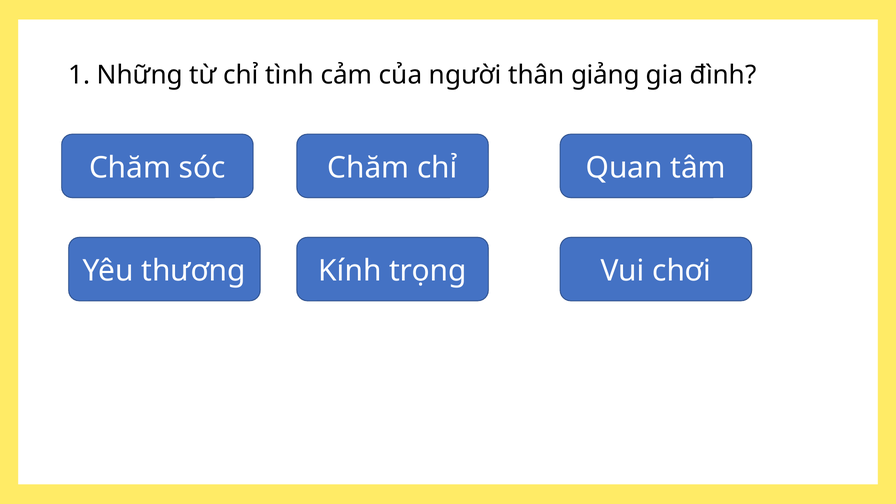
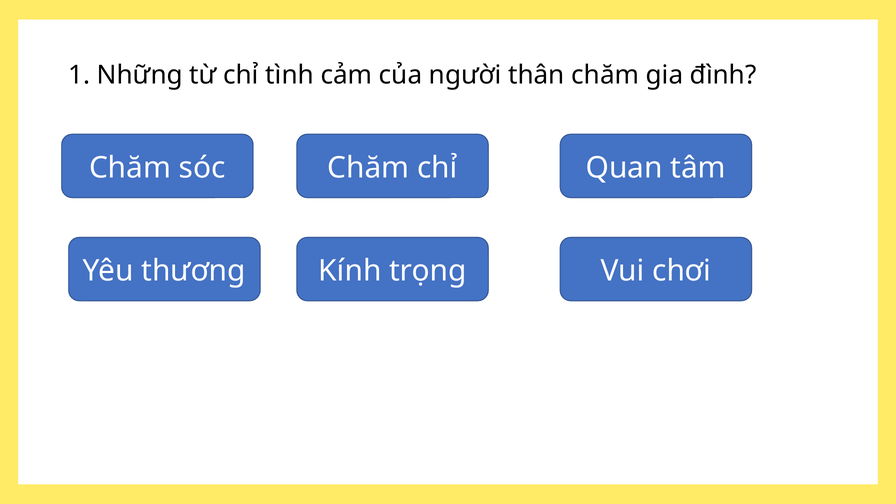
thân giảng: giảng -> chăm (605, 75)
